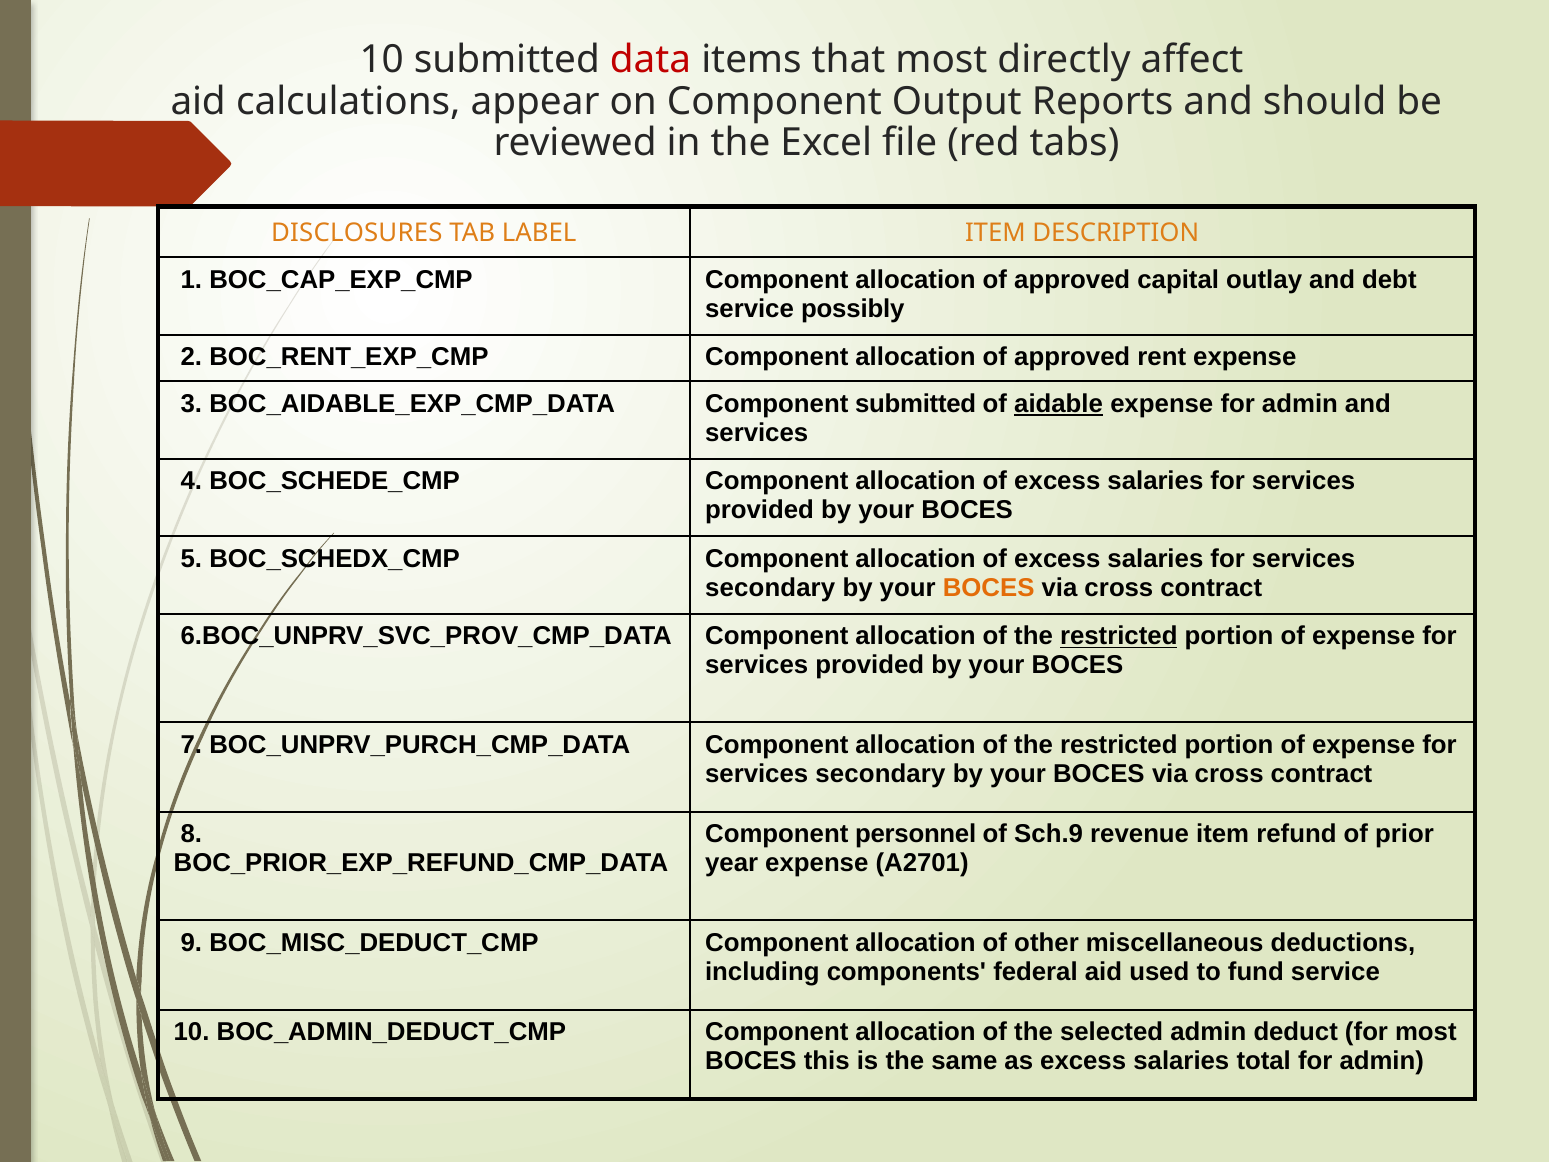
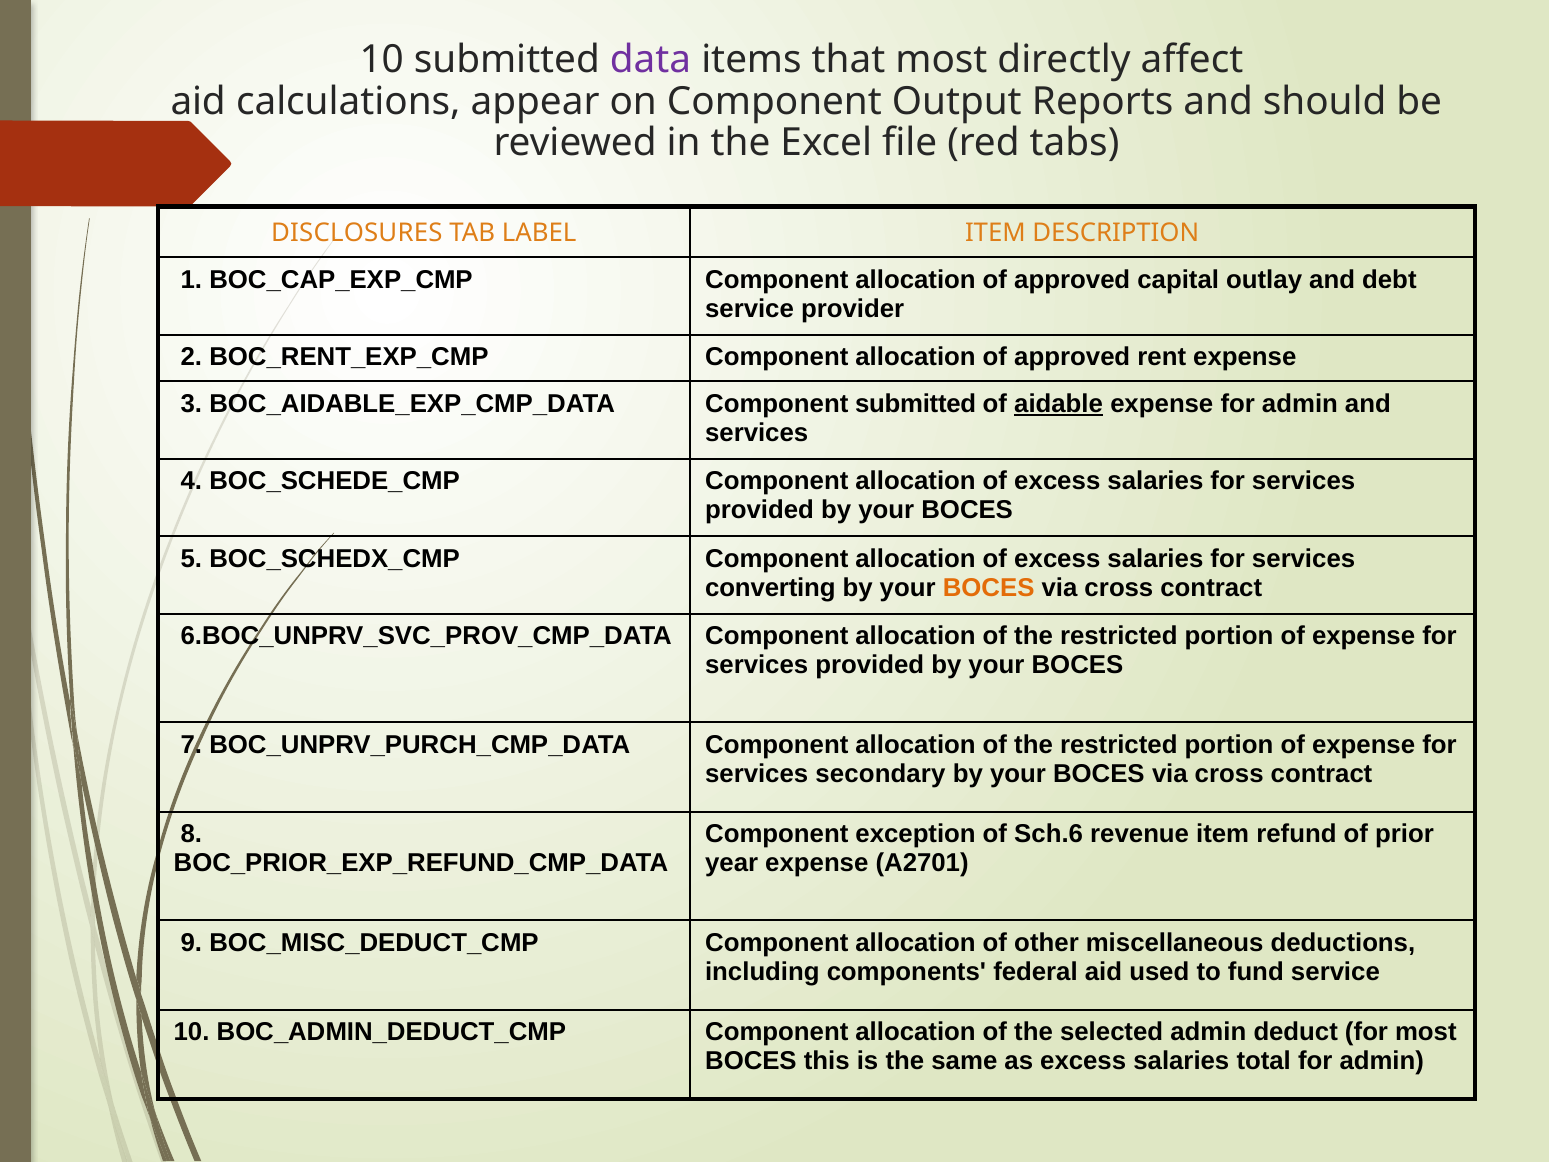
data colour: red -> purple (651, 59)
possibly: possibly -> provider (853, 309)
secondary: secondary -> converting (770, 588)
restricted underline: present -> none (1119, 636)
personnel: personnel -> exception (916, 834)
Sch.9: Sch.9 -> Sch.6 (1049, 834)
